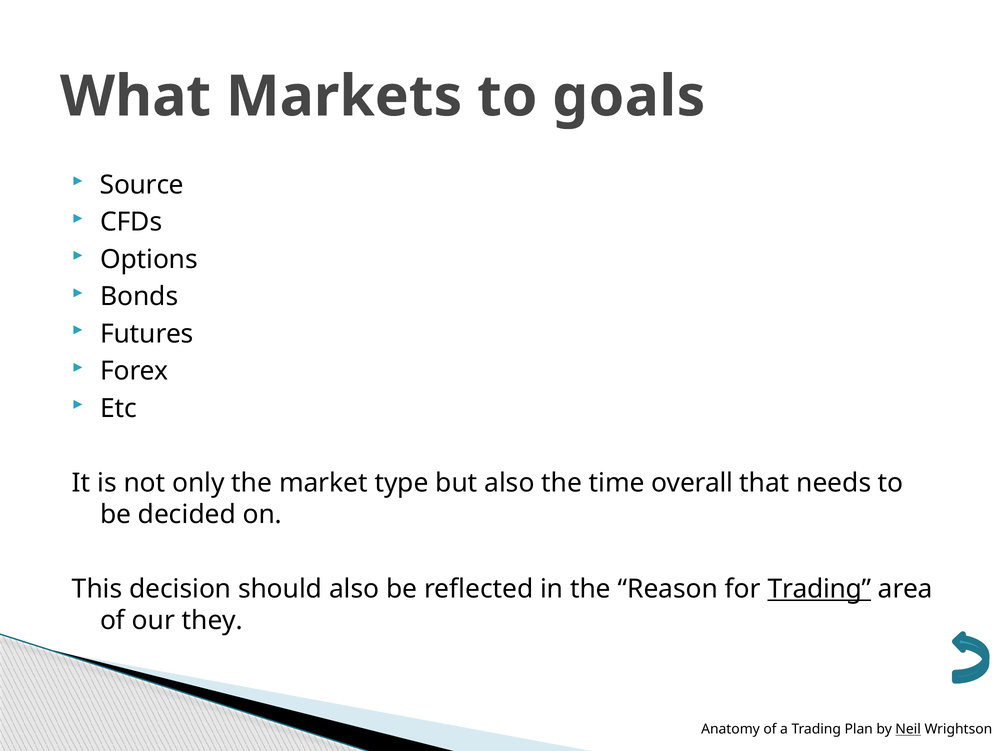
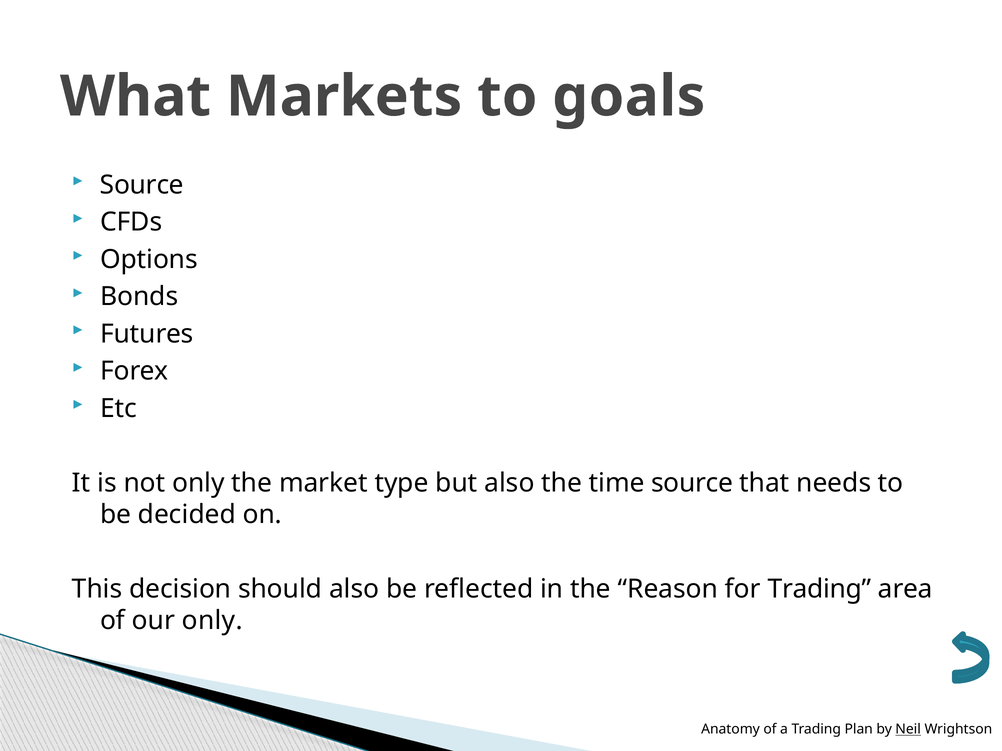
time overall: overall -> source (692, 483)
Trading underline: present -> none (819, 589)
our they: they -> only (212, 621)
